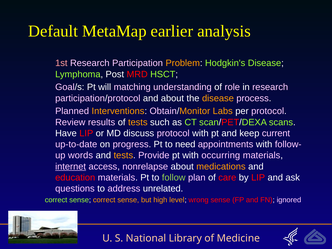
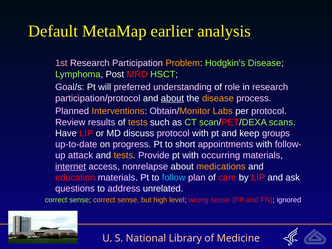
matching: matching -> preferred (132, 87)
about underline: none -> present (172, 98)
current: current -> groups (276, 133)
need: need -> short (185, 144)
words: words -> attack (81, 155)
follow colour: light green -> light blue (174, 178)
